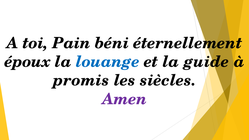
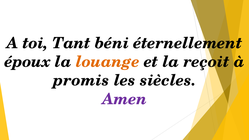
Pain: Pain -> Tant (71, 43)
louange colour: blue -> orange (108, 62)
guide: guide -> reçoit (206, 62)
